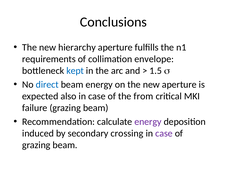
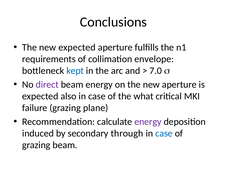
new hierarchy: hierarchy -> expected (77, 47)
1.5: 1.5 -> 7.0 (156, 71)
direct colour: blue -> purple (47, 85)
from: from -> what (144, 96)
failure grazing beam: beam -> plane (96, 108)
crossing: crossing -> through (127, 134)
case colour: purple -> blue (164, 134)
